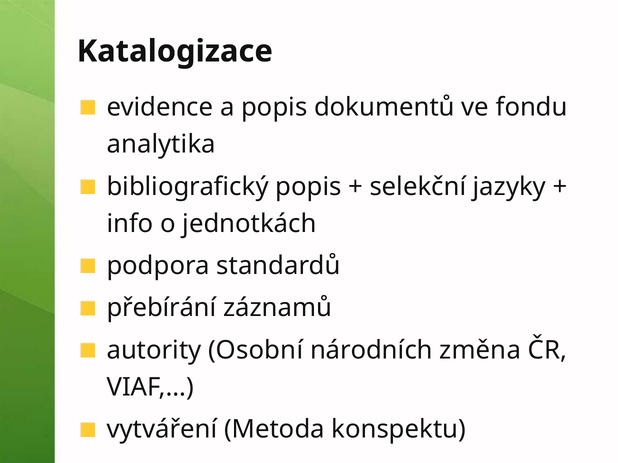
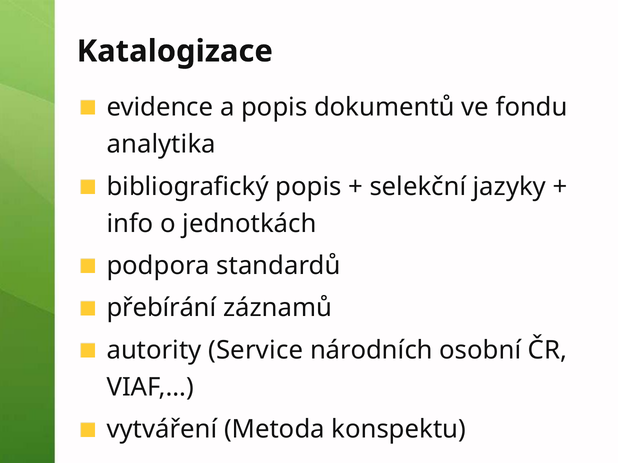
Osobní: Osobní -> Service (256, 351)
změna: změna -> osobní (480, 351)
